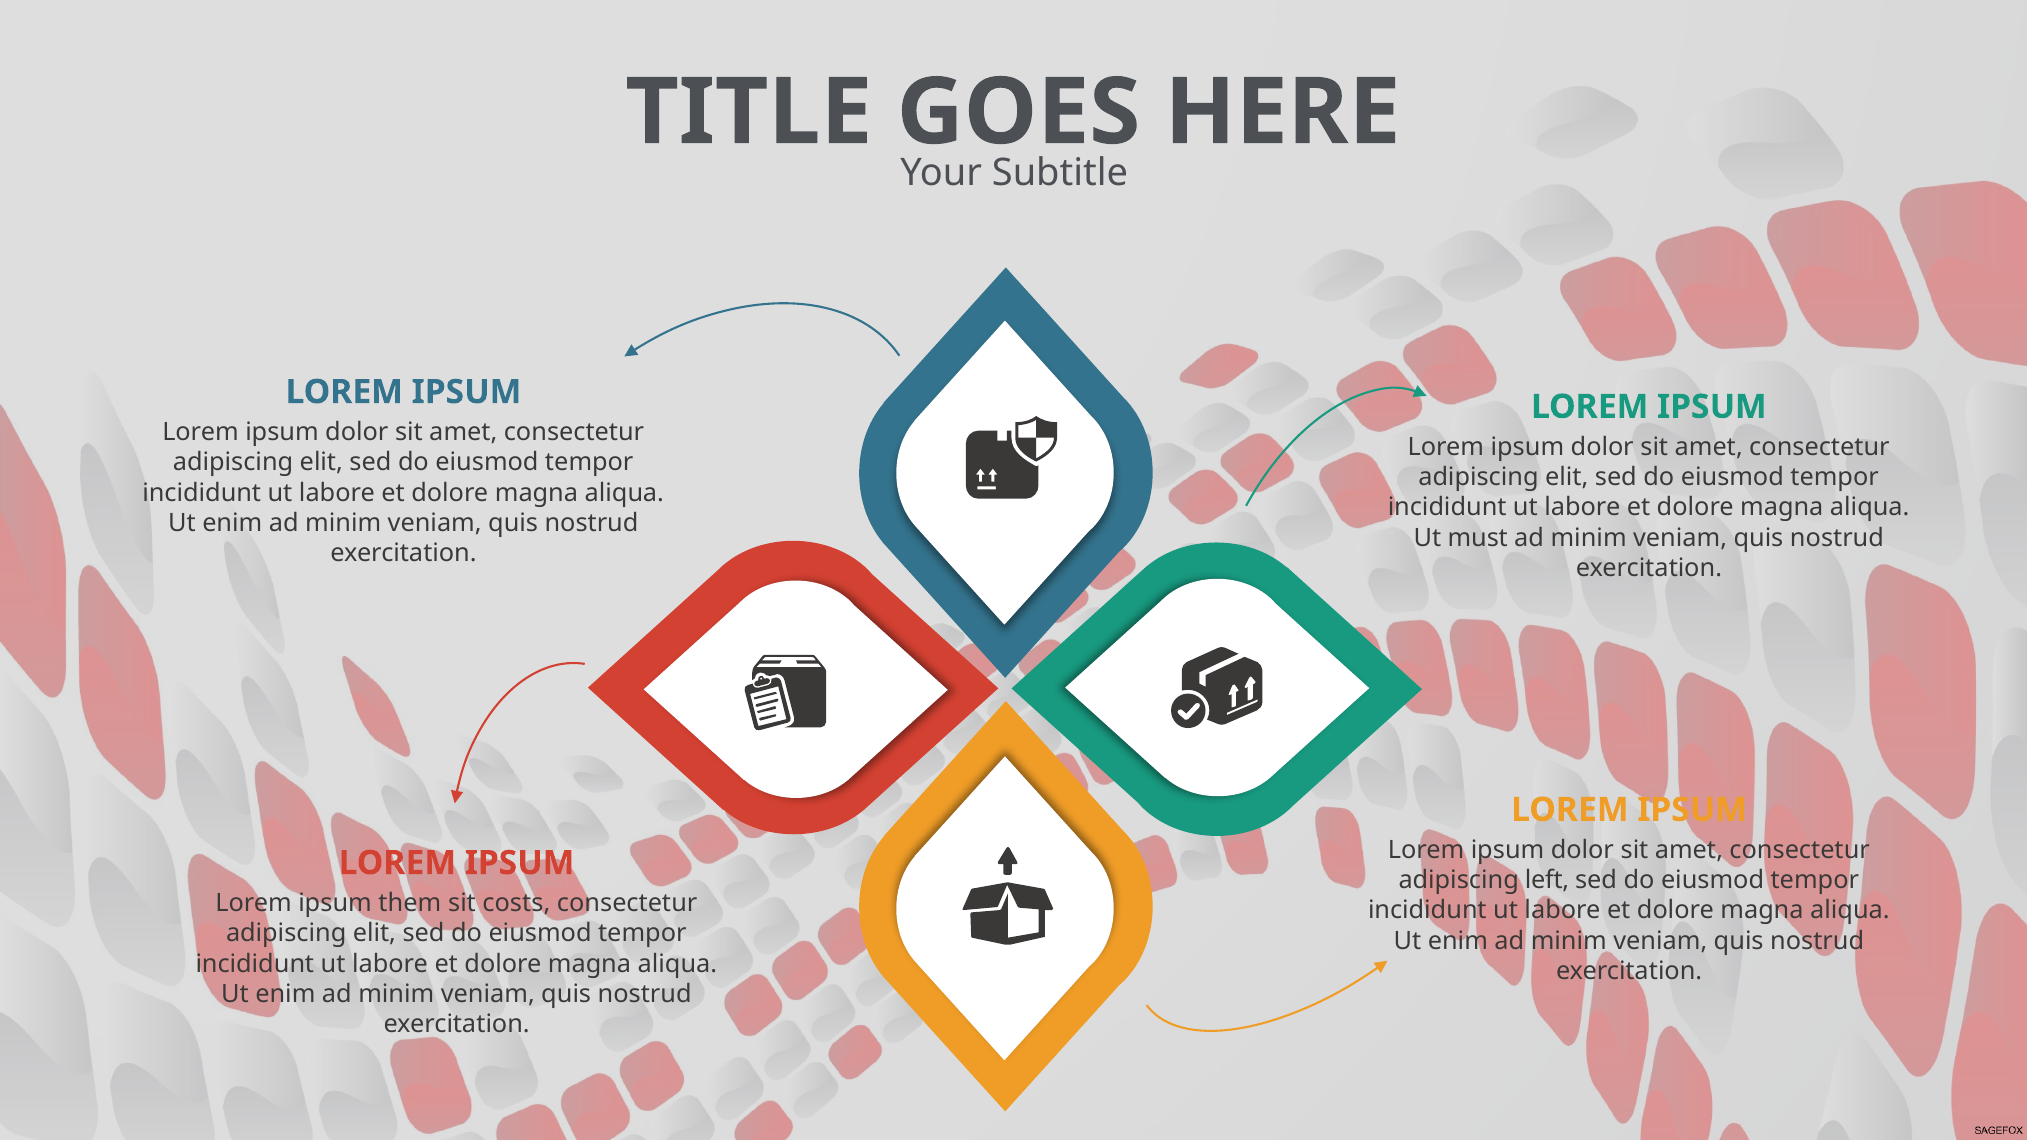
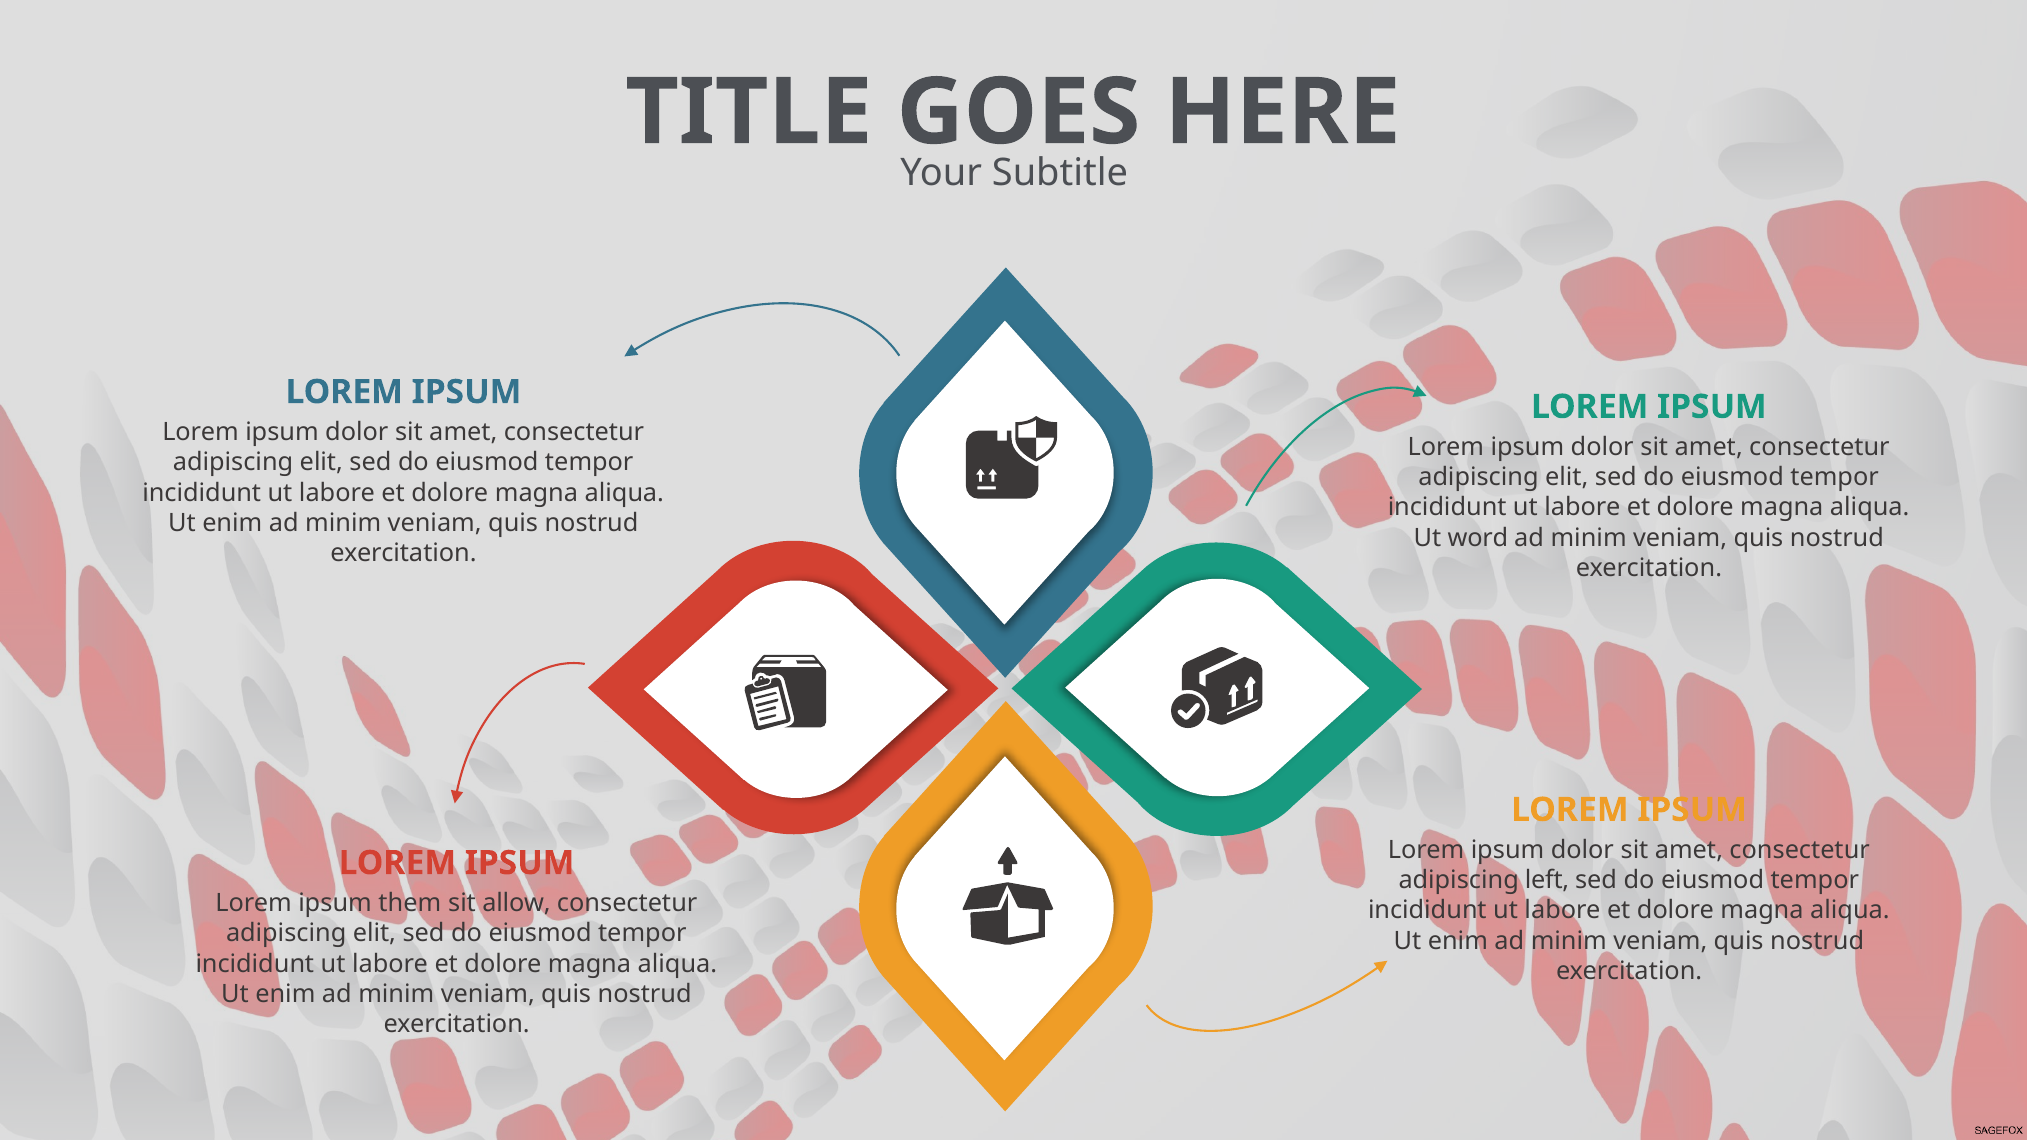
must: must -> word (1478, 538)
costs: costs -> allow (516, 903)
